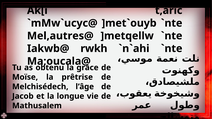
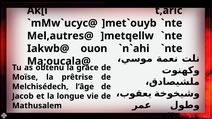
rwkh: rwkh -> ouon (94, 49)
